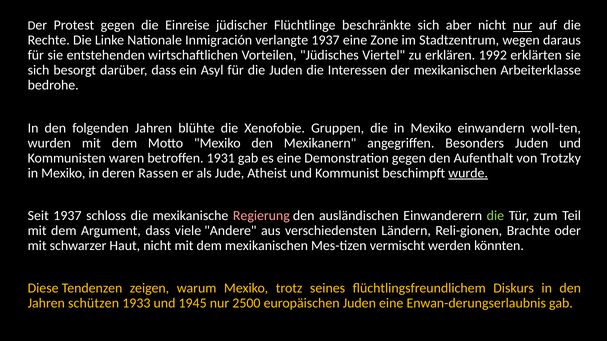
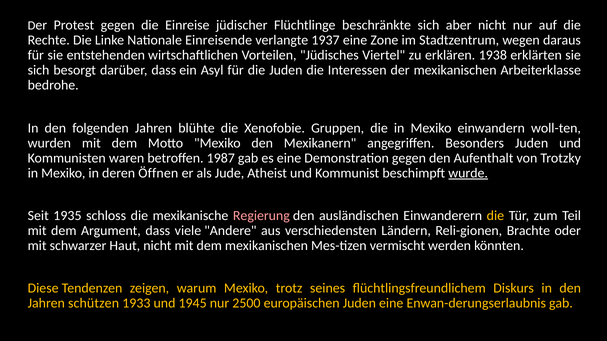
nur underline: present -> none (523, 25)
Inmigración: Inmigración -> Einreisende (219, 40)
1992: 1992 -> 1938 (493, 55)
1931: 1931 -> 1987 (221, 158)
Rassen: Rassen -> Öffnen (158, 173)
Seit 1937: 1937 -> 1935 (67, 216)
die colour: light green -> yellow (495, 216)
